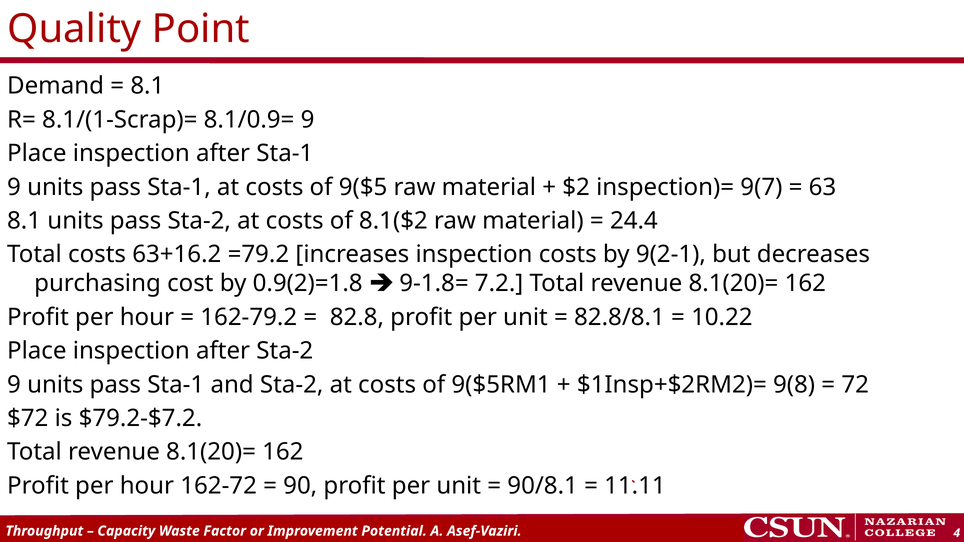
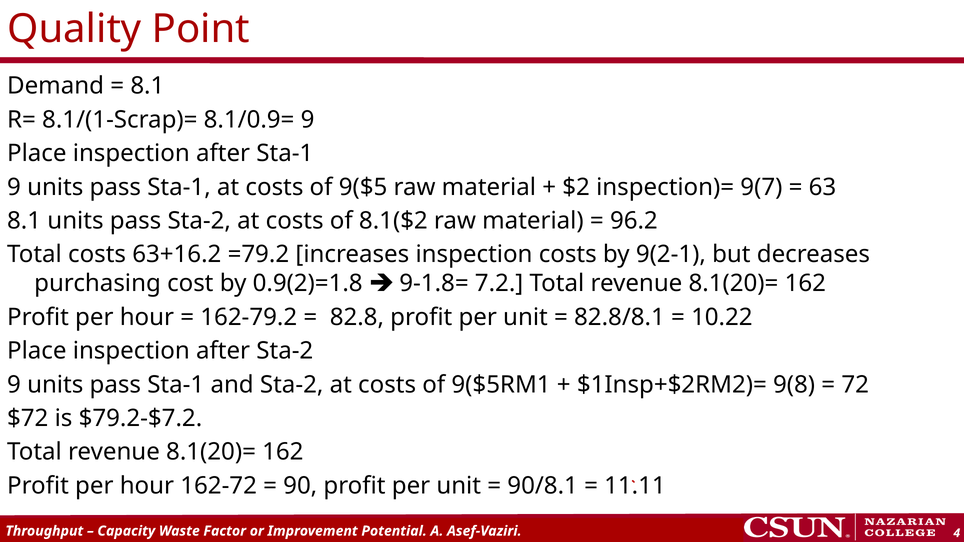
24.4: 24.4 -> 96.2 (634, 221)
